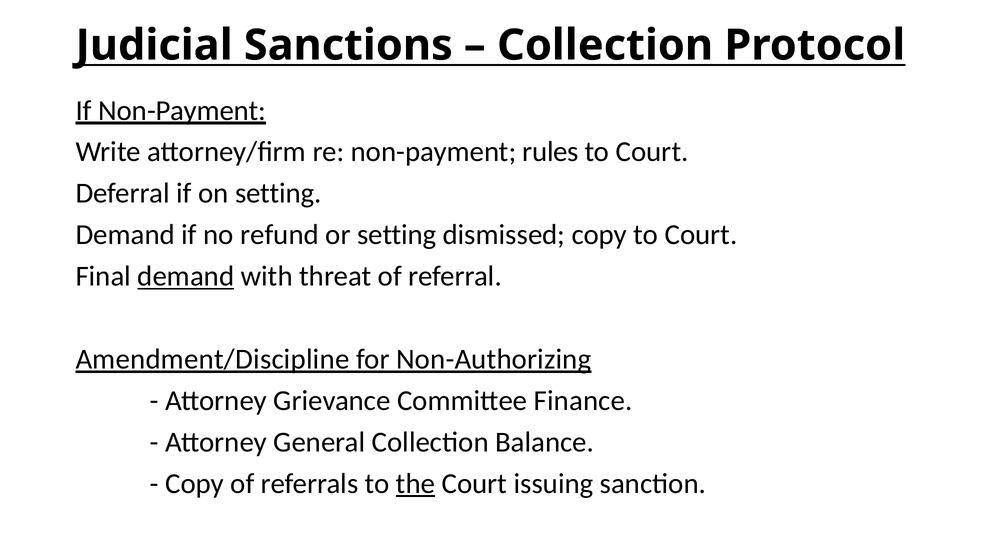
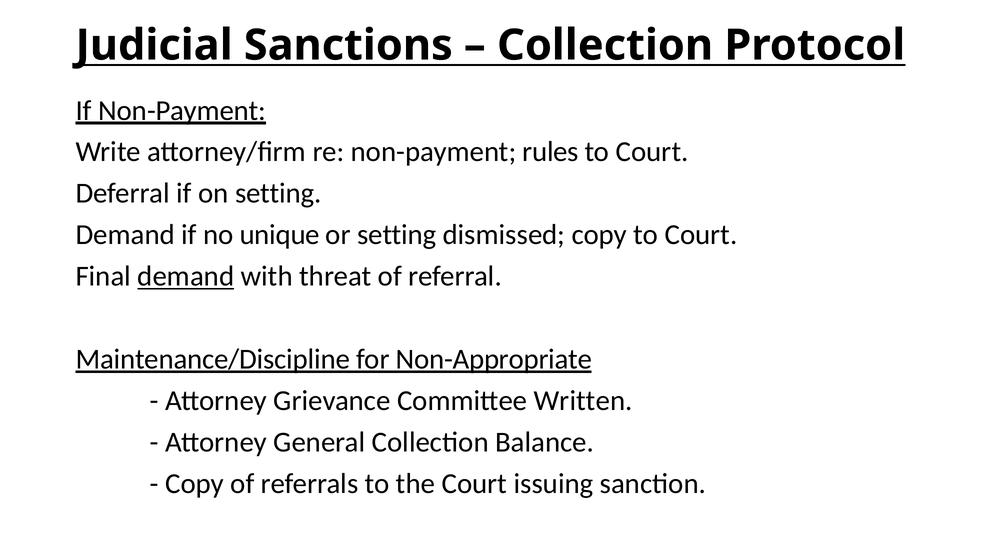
refund: refund -> unique (280, 235)
Amendment/Discipline: Amendment/Discipline -> Maintenance/Discipline (213, 360)
Non-Authorizing: Non-Authorizing -> Non-Appropriate (494, 360)
Finance: Finance -> Written (583, 401)
the underline: present -> none (416, 484)
